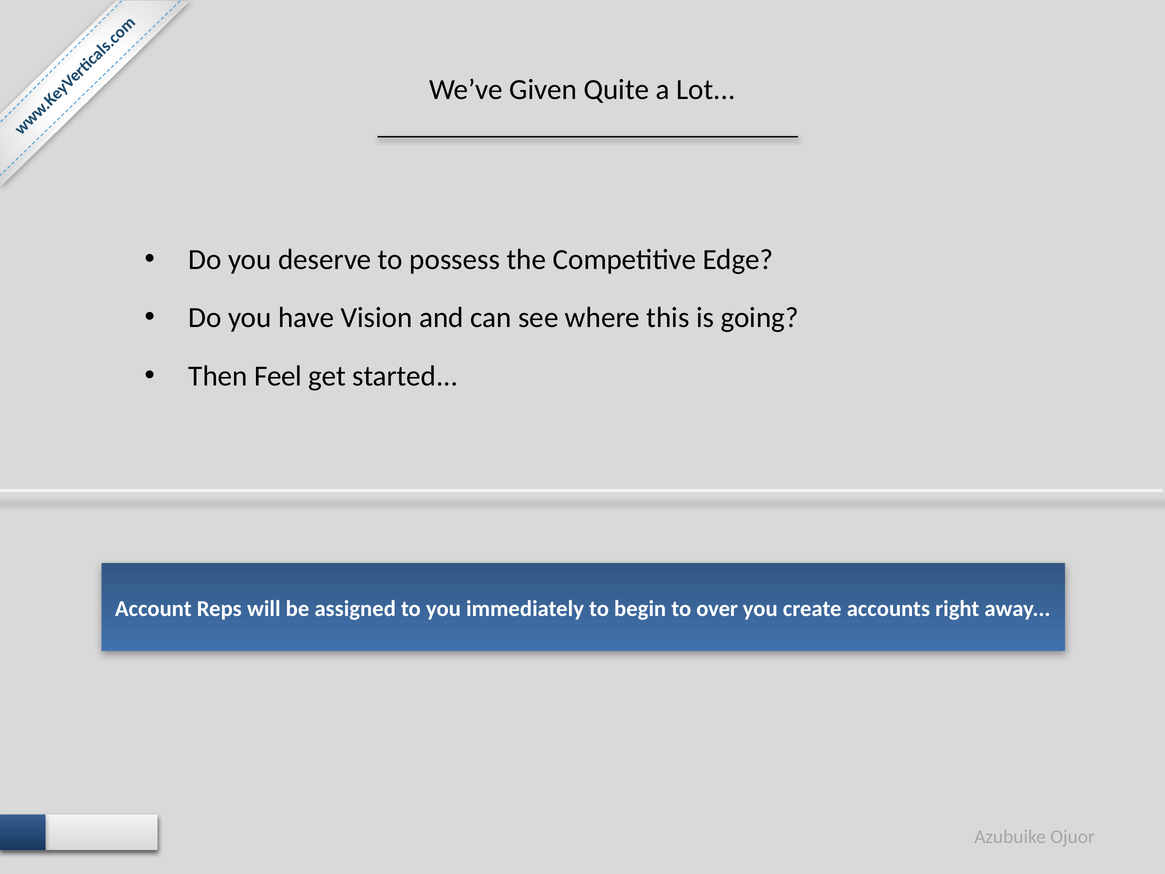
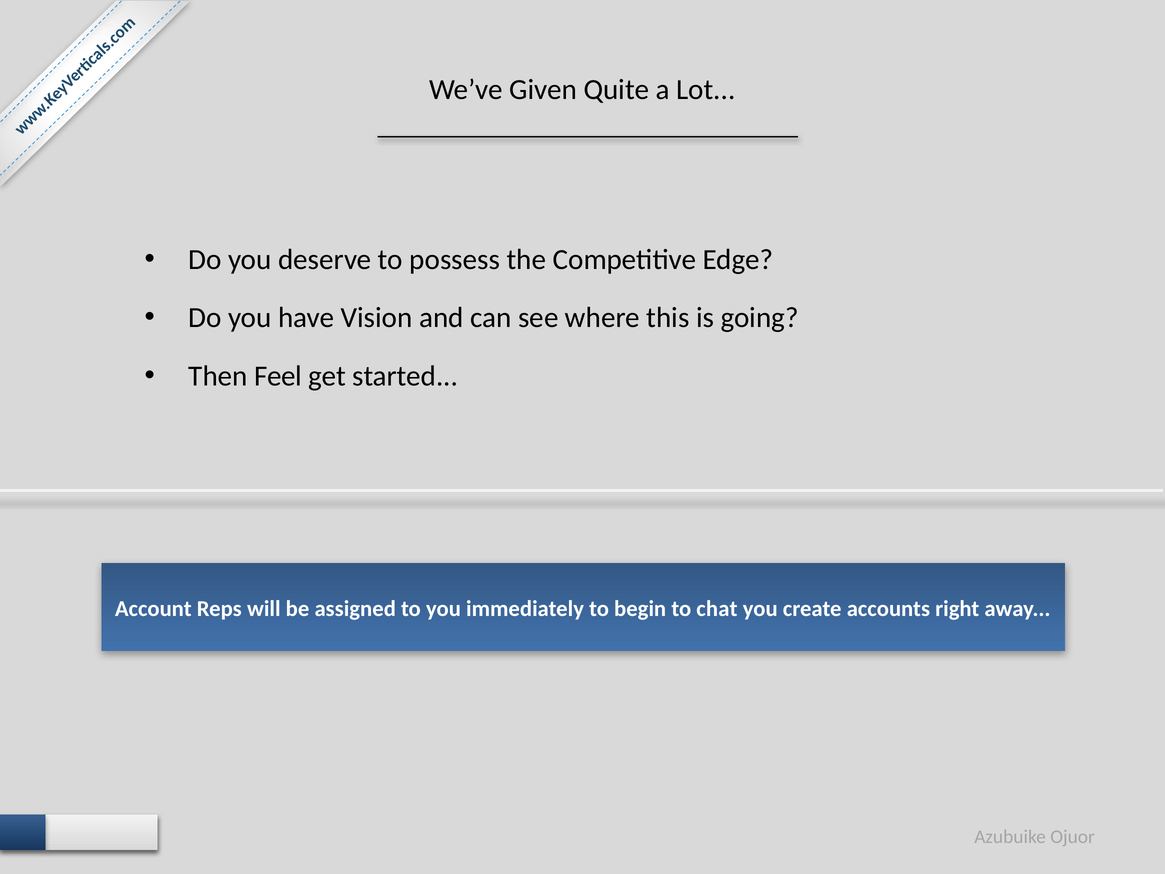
over: over -> chat (717, 608)
